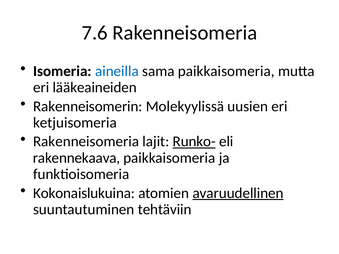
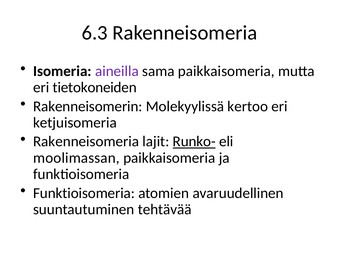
7.6: 7.6 -> 6.3 (95, 33)
aineilla colour: blue -> purple (117, 71)
lääkeaineiden: lääkeaineiden -> tietokoneiden (95, 87)
uusien: uusien -> kertoo (248, 106)
rakennekaava: rakennekaava -> moolimassan (76, 158)
Kokonaislukuina: Kokonaislukuina -> Funktioisomeria (84, 193)
avaruudellinen underline: present -> none (238, 193)
tehtäviin: tehtäviin -> tehtävää (165, 210)
